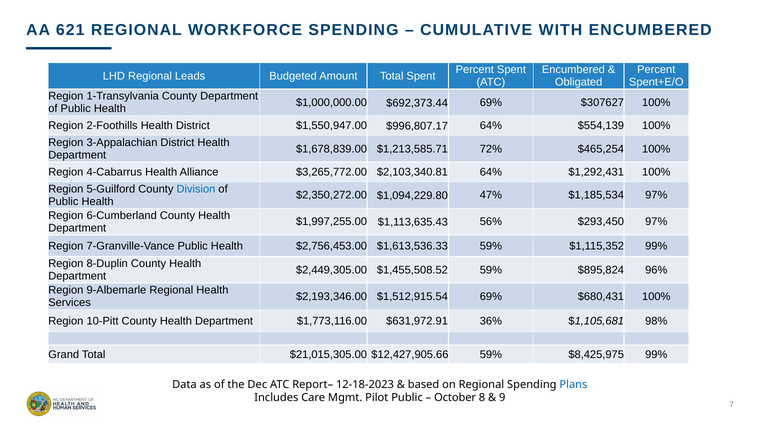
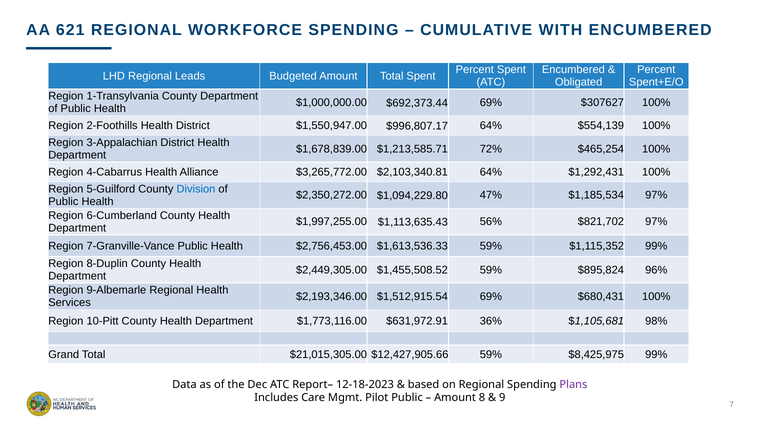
$293,450: $293,450 -> $821,702 (601, 222)
Plans colour: blue -> purple (573, 385)
October: October -> Amount (455, 398)
